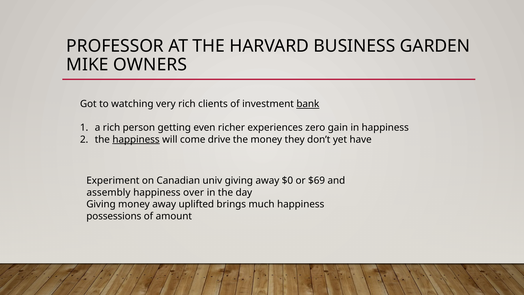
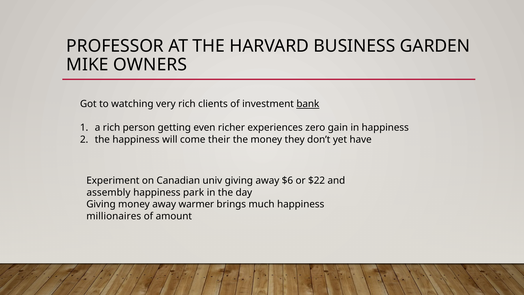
happiness underline: present -> none (136, 139)
drive: drive -> their (219, 139)
$0: $0 -> $6 (287, 181)
$69: $69 -> $22 (317, 181)
over: over -> park (194, 192)
uplifted: uplifted -> warmer (196, 204)
possessions: possessions -> millionaires (114, 216)
